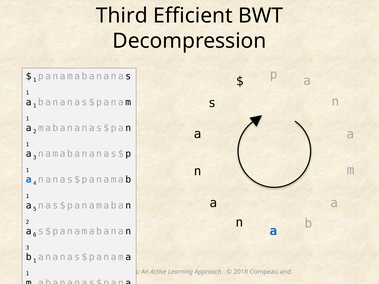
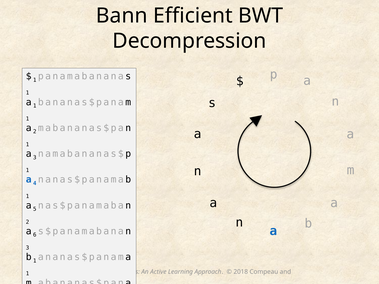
Third: Third -> Bann (122, 16)
